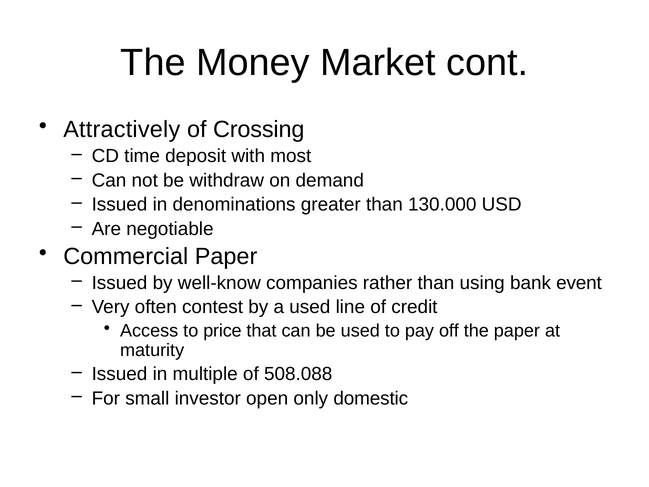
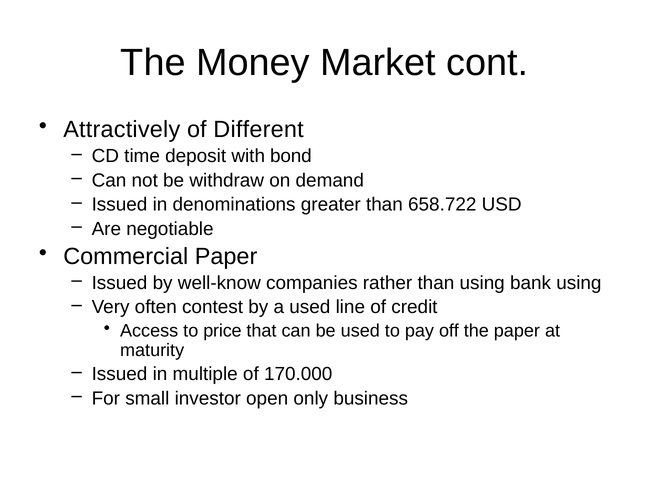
Crossing: Crossing -> Different (259, 129)
most: most -> bond (291, 156)
130.000: 130.000 -> 658.722 (442, 204)
bank event: event -> using (579, 283)
508.088: 508.088 -> 170.000 (298, 374)
domestic: domestic -> business (371, 398)
